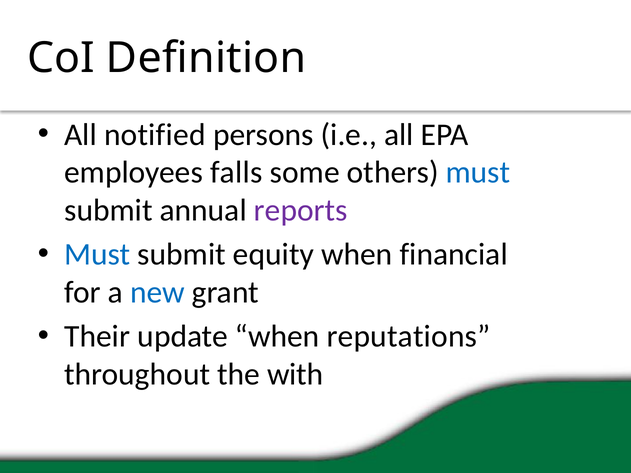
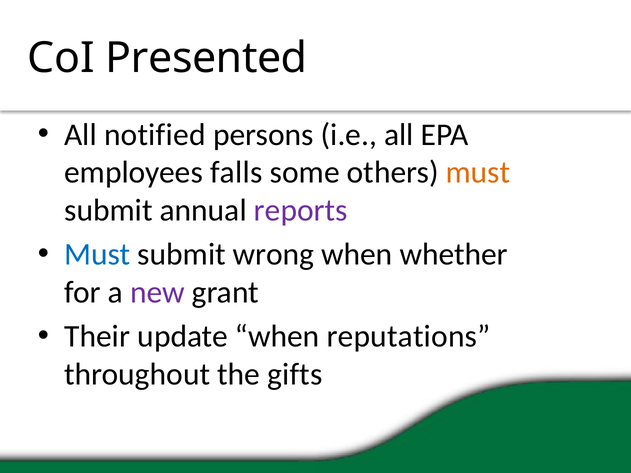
Definition: Definition -> Presented (206, 58)
must colour: blue -> orange (478, 173)
equity: equity -> wrong (274, 255)
financial: financial -> whether (454, 255)
new colour: blue -> purple (157, 292)
with: with -> gifts (295, 374)
